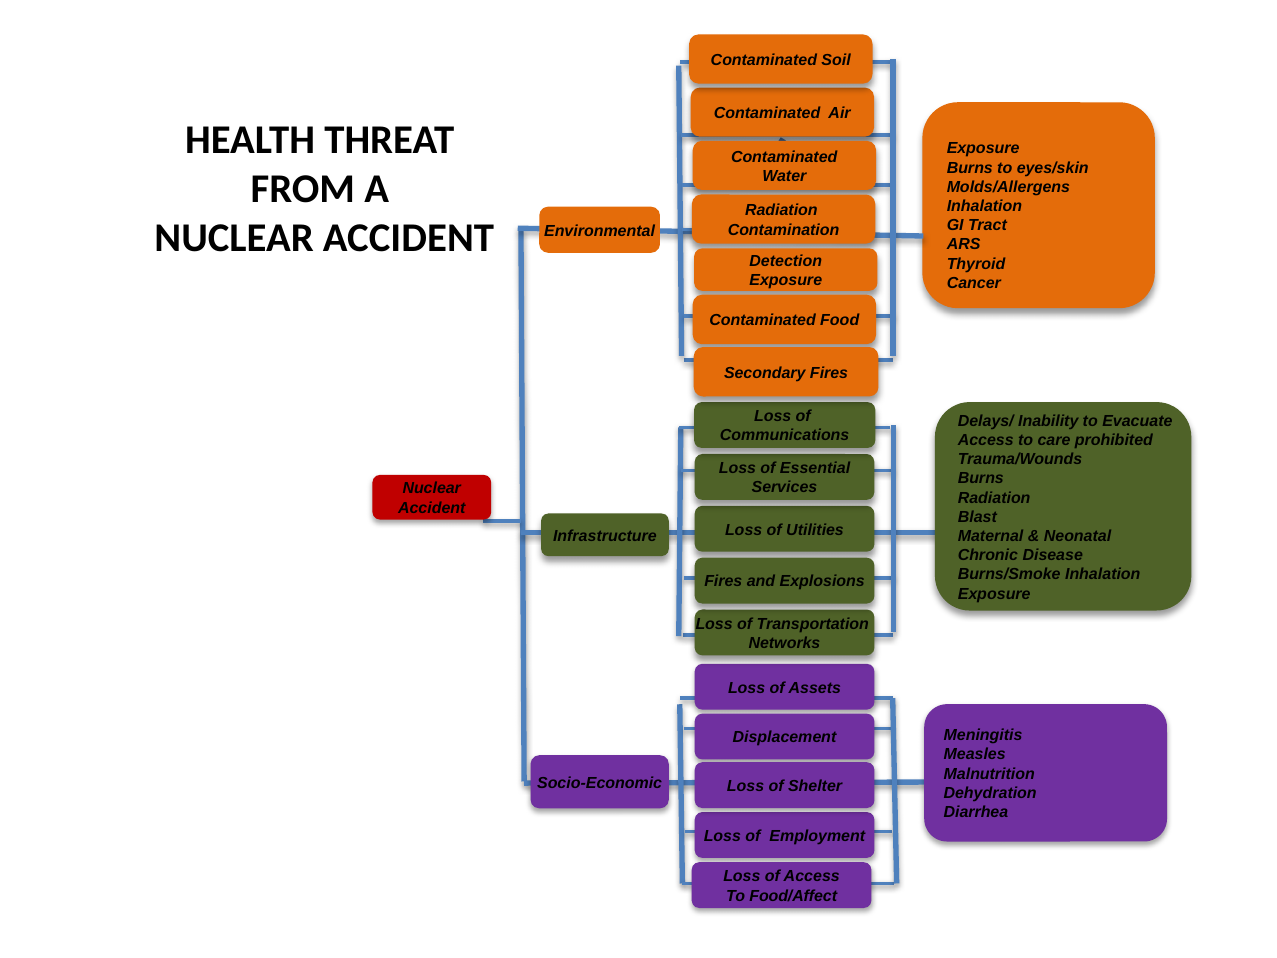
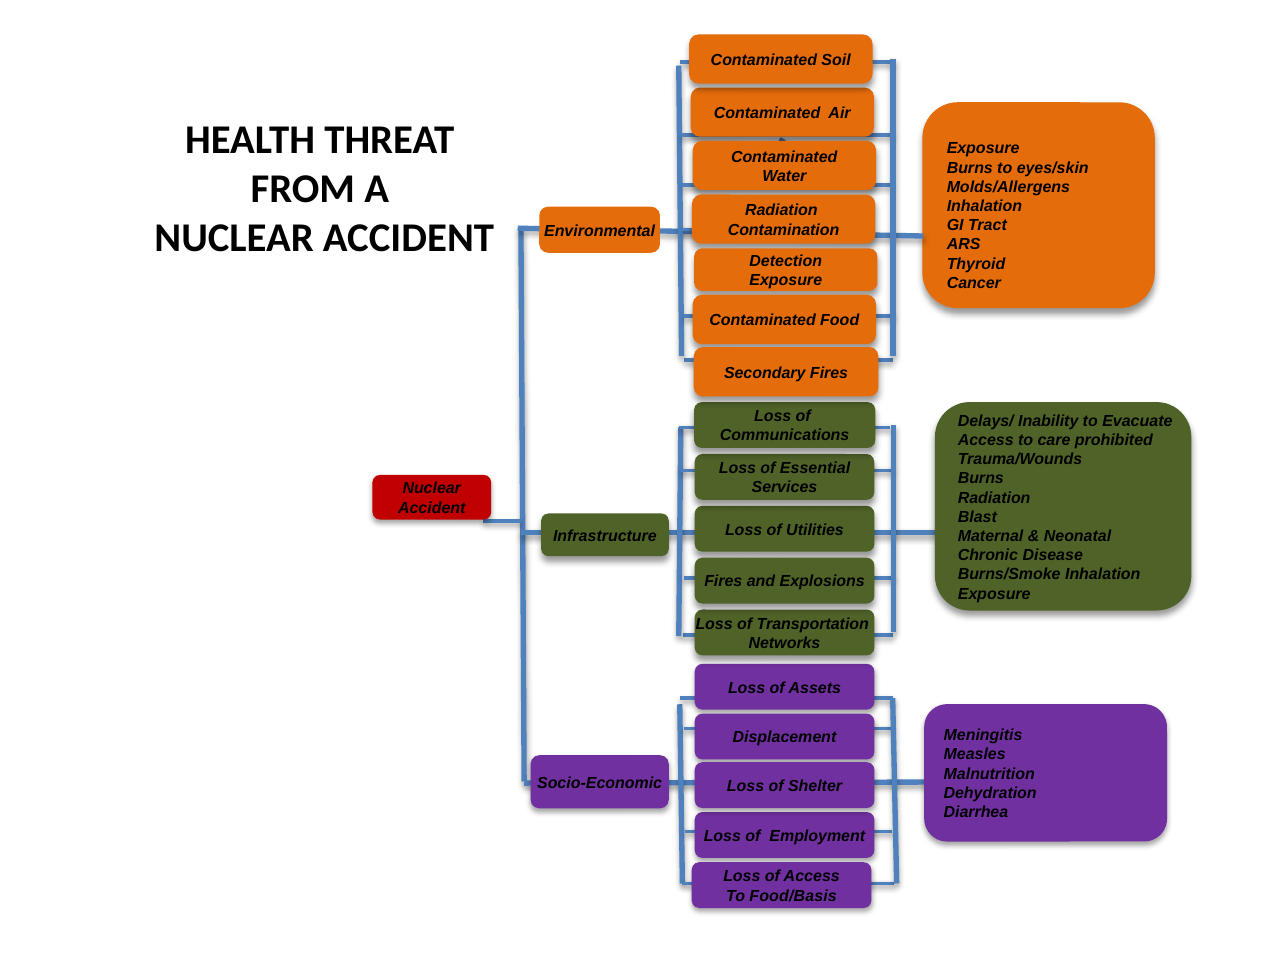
Food/Affect: Food/Affect -> Food/Basis (793, 896)
